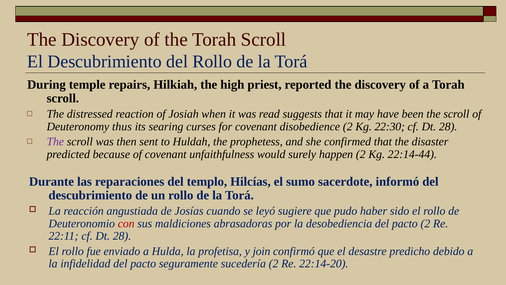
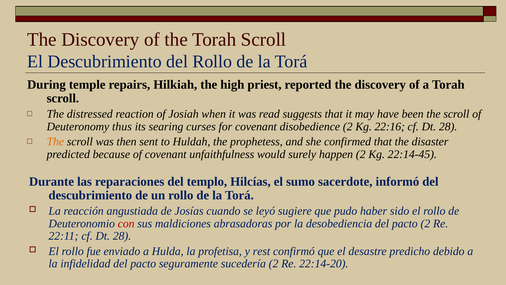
22:30: 22:30 -> 22:16 (390, 126)
The colour: purple -> orange (55, 142)
22:14-44: 22:14-44 -> 22:14-45 (412, 154)
join: join -> rest (261, 251)
